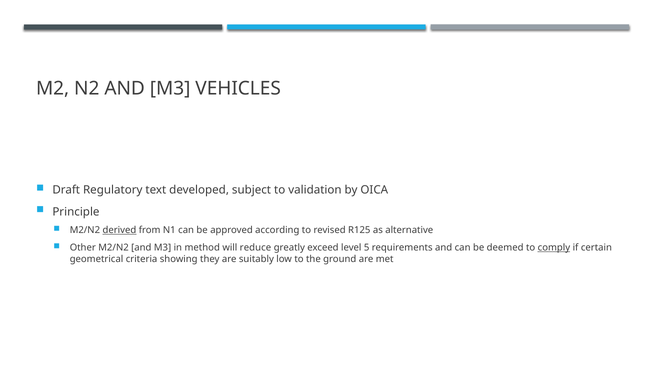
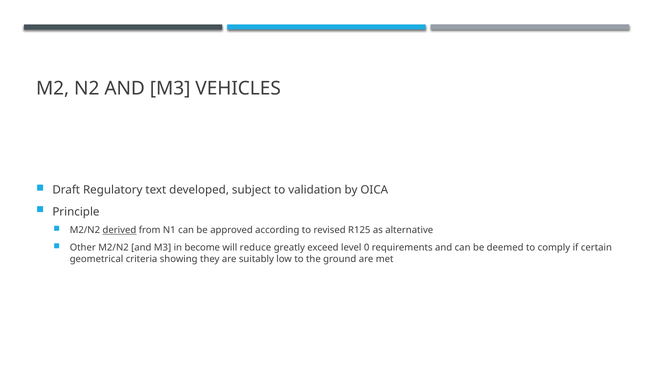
method: method -> become (202, 248)
5: 5 -> 0 (367, 248)
comply underline: present -> none (554, 248)
